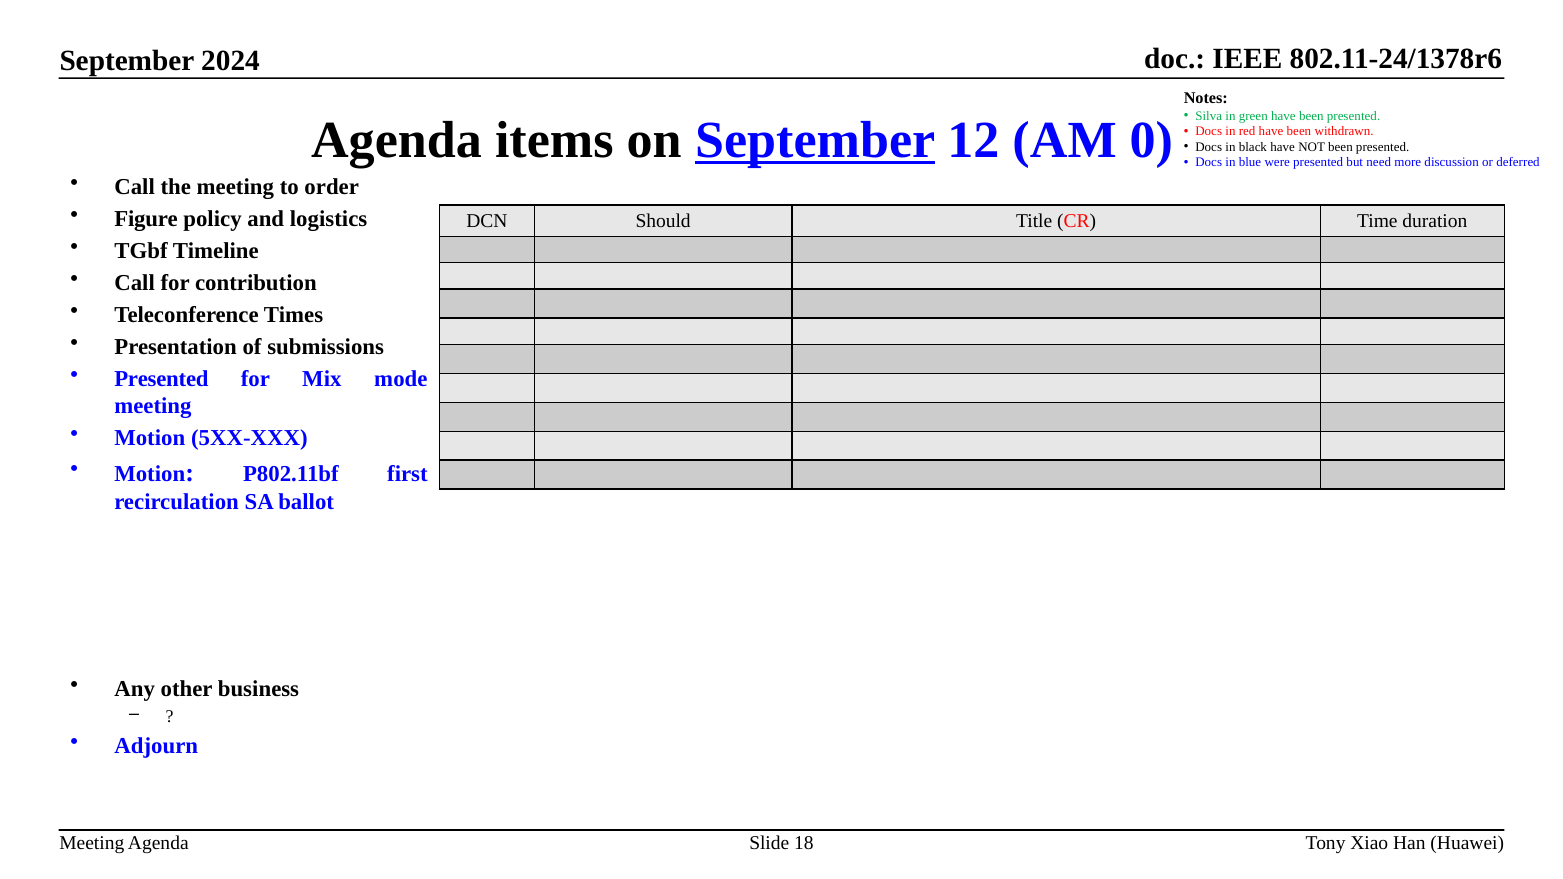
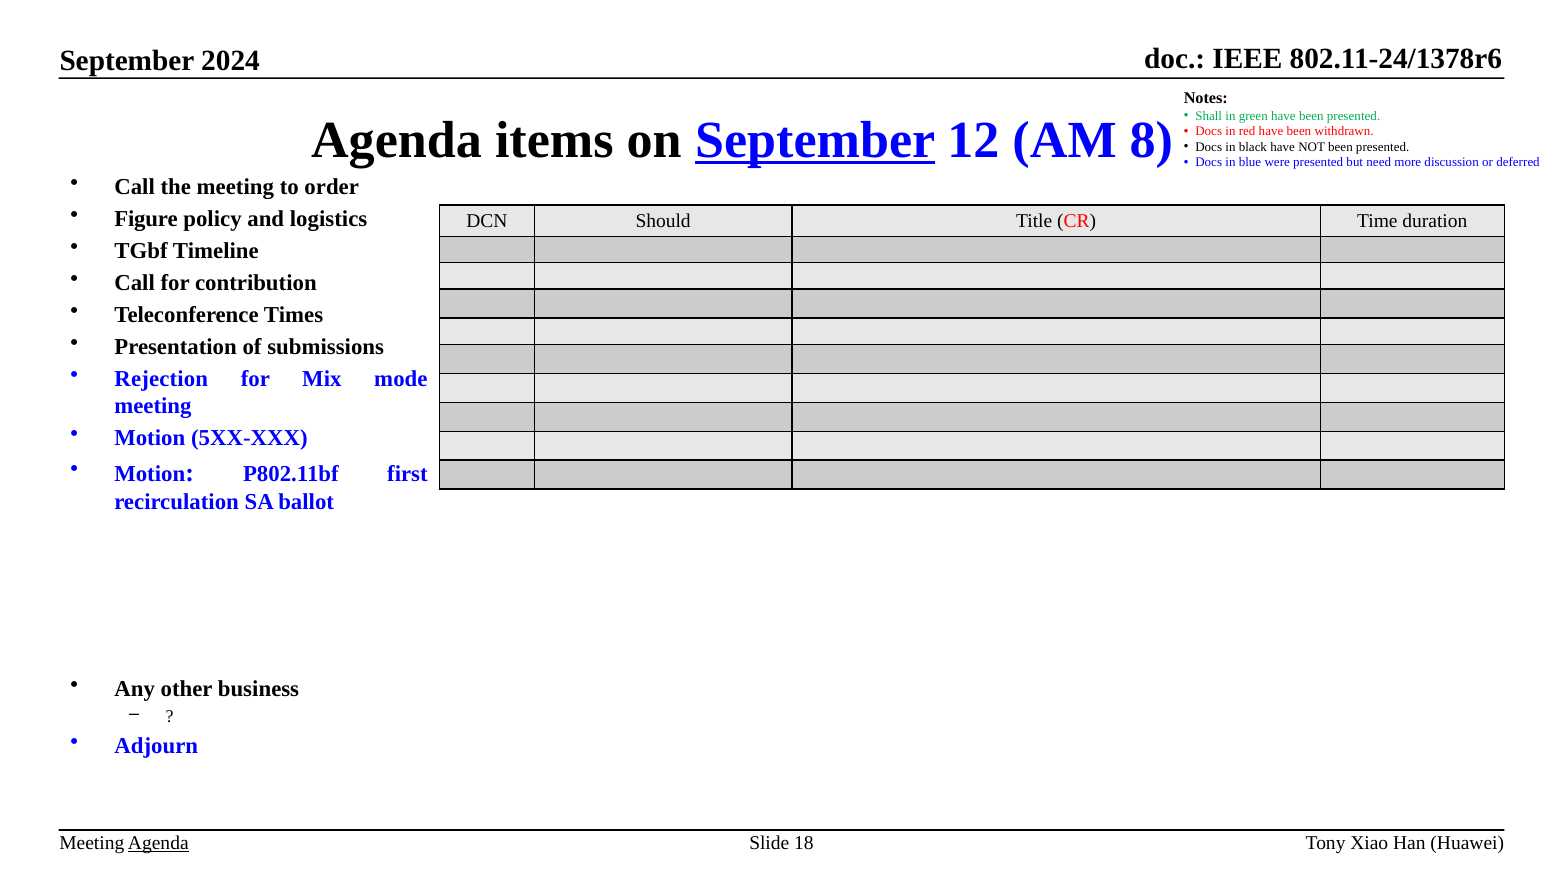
Silva: Silva -> Shall (1209, 116)
0: 0 -> 8 (1151, 140)
Presented: Presented -> Rejection (161, 379)
Agenda underline: none -> present (158, 843)
